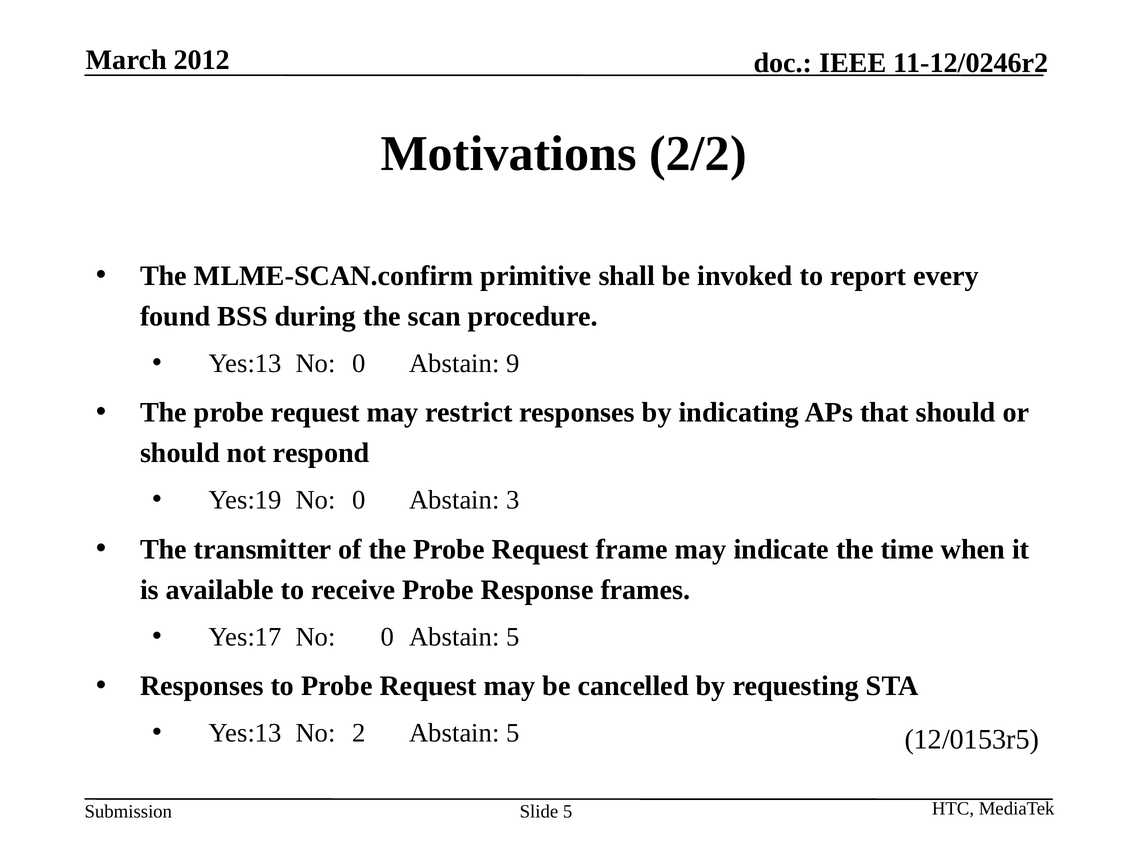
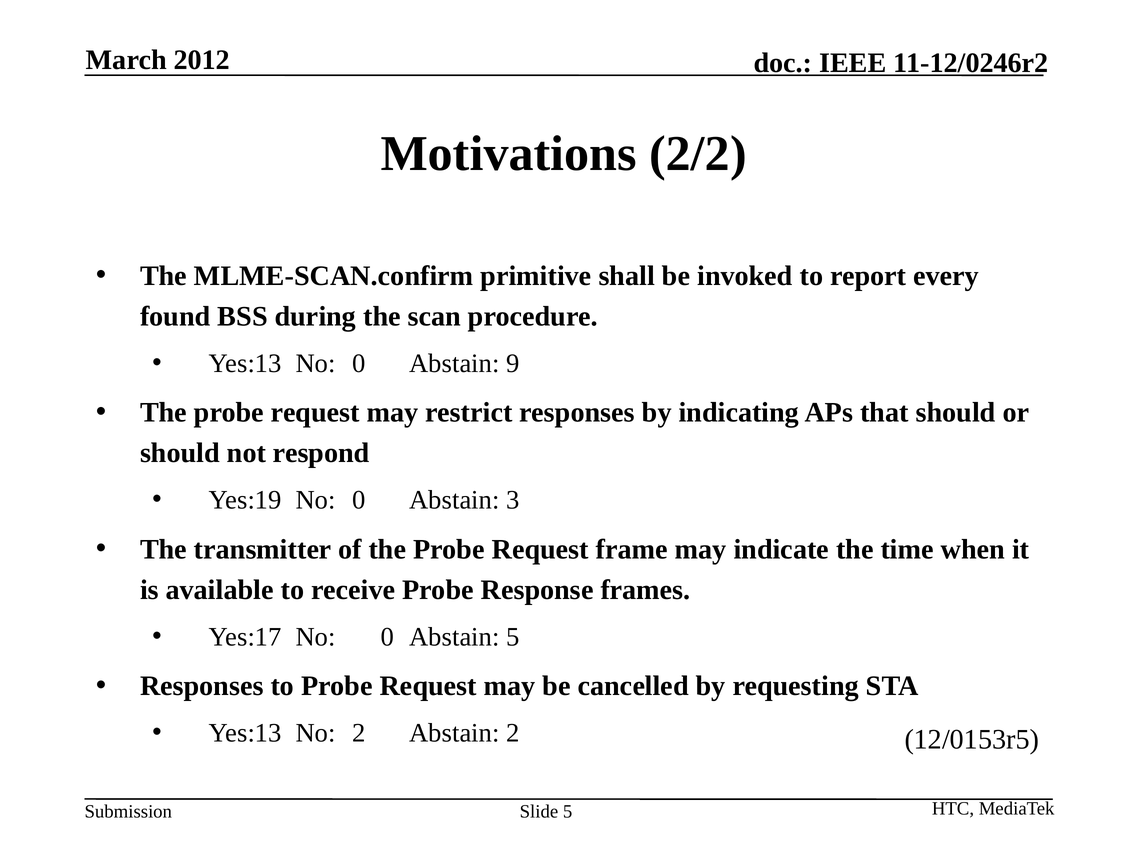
2 Abstain 5: 5 -> 2 (513, 733)
